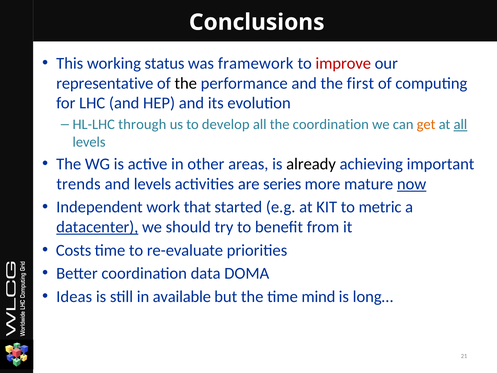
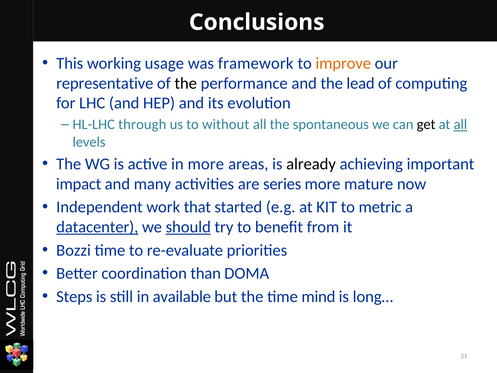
status: status -> usage (164, 63)
improve colour: red -> orange (343, 63)
first: first -> lead (361, 83)
develop: develop -> without (226, 124)
the coordination: coordination -> spontaneous (331, 124)
get colour: orange -> black (426, 124)
in other: other -> more (206, 164)
trends: trends -> impact (79, 184)
and levels: levels -> many (152, 184)
now underline: present -> none (412, 184)
should underline: none -> present (188, 227)
Costs: Costs -> Bozzi (74, 250)
data: data -> than (206, 273)
Ideas: Ideas -> Steps (74, 296)
